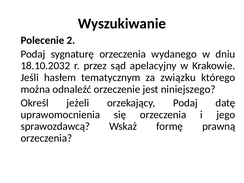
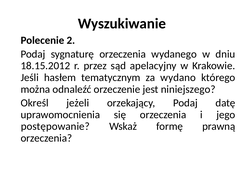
18.10.2032: 18.10.2032 -> 18.15.2012 (45, 66)
związku: związku -> wydano (178, 78)
sprawozdawcą: sprawozdawcą -> postępowanie (55, 126)
